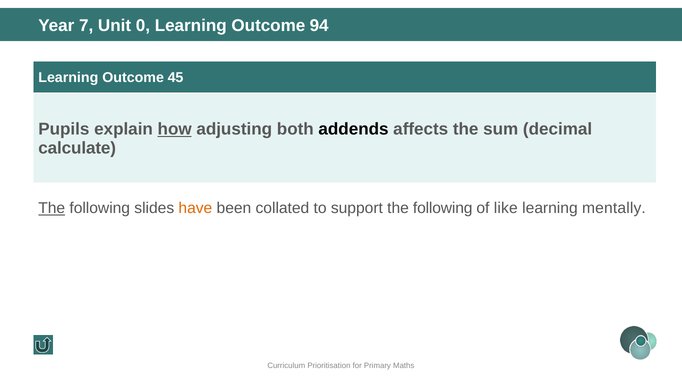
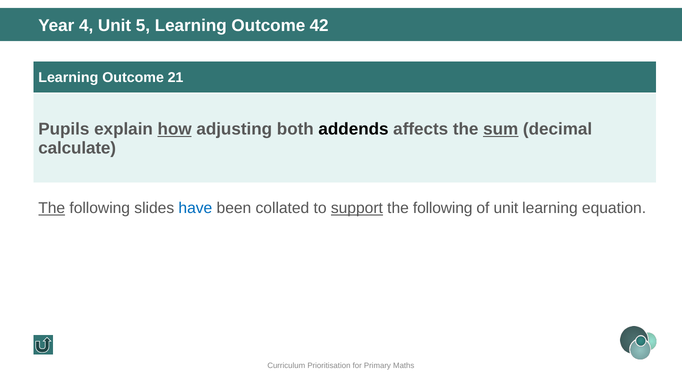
7: 7 -> 4 (86, 25)
0: 0 -> 5 (143, 25)
94: 94 -> 42 (319, 25)
45: 45 -> 21 (175, 78)
sum underline: none -> present (501, 129)
have colour: orange -> blue (195, 209)
support underline: none -> present (357, 209)
of like: like -> unit (506, 209)
mentally: mentally -> equation (614, 209)
